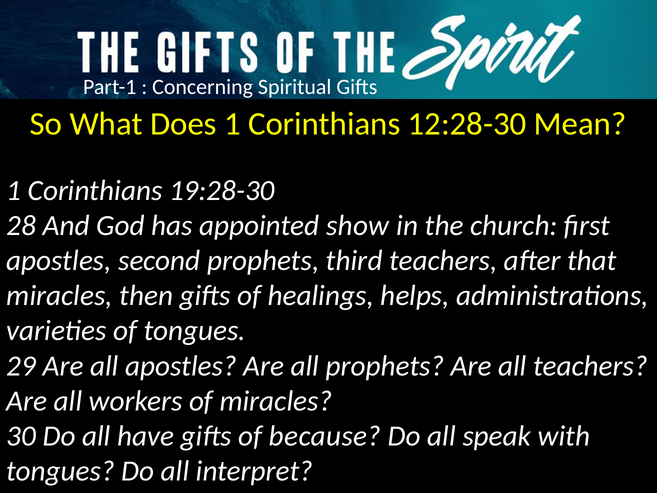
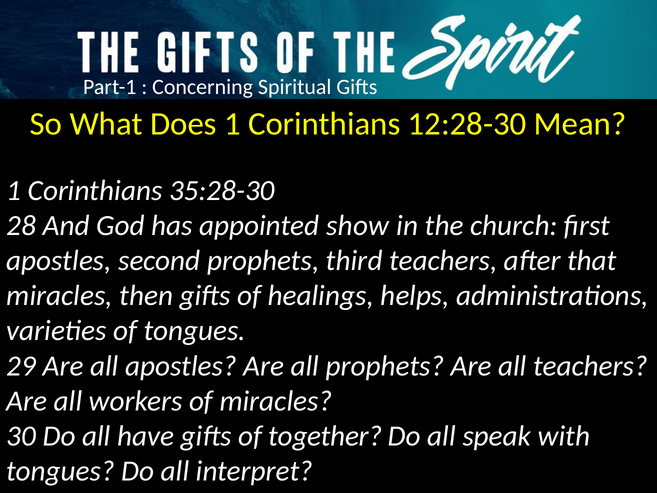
19:28-30: 19:28-30 -> 35:28-30 (222, 190)
because: because -> together (325, 436)
